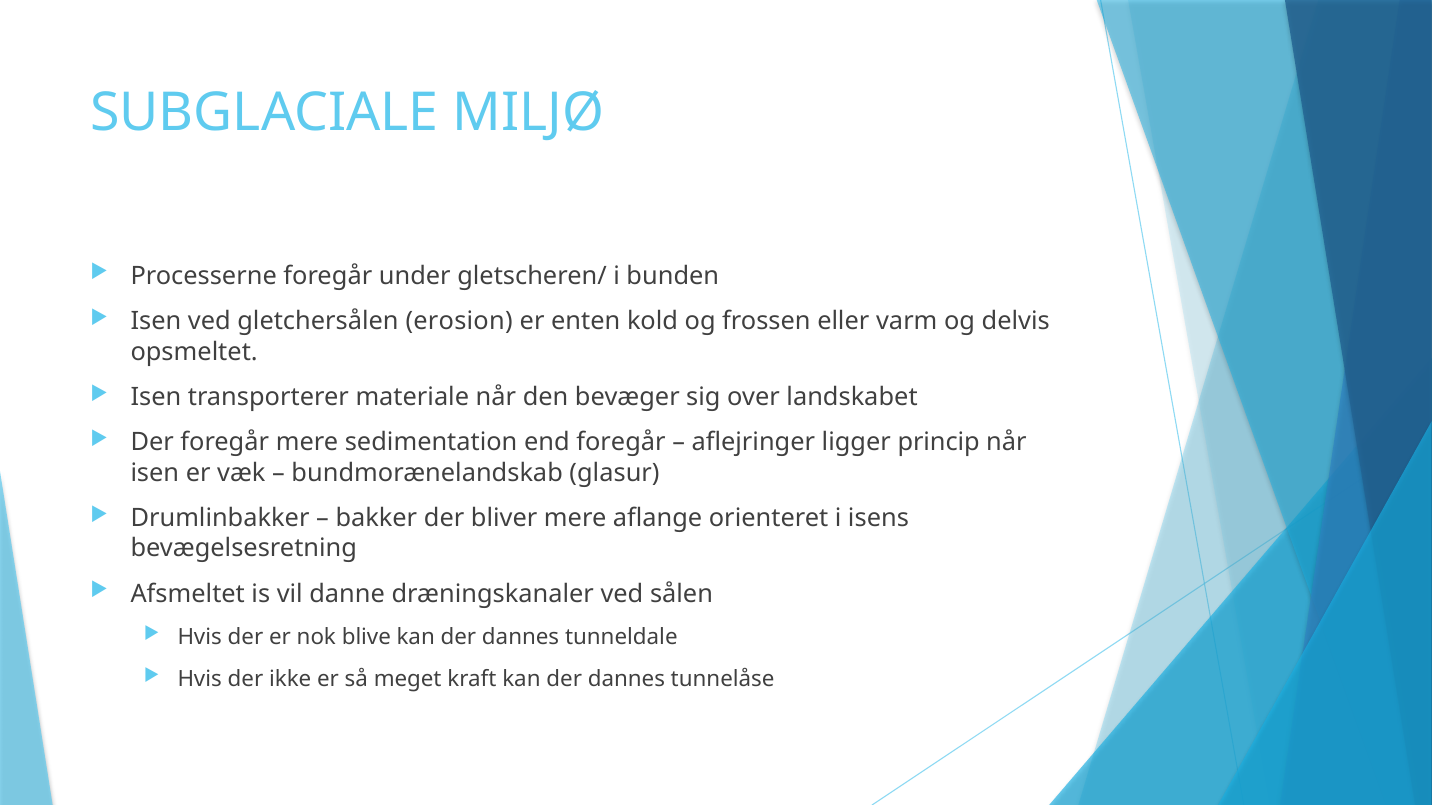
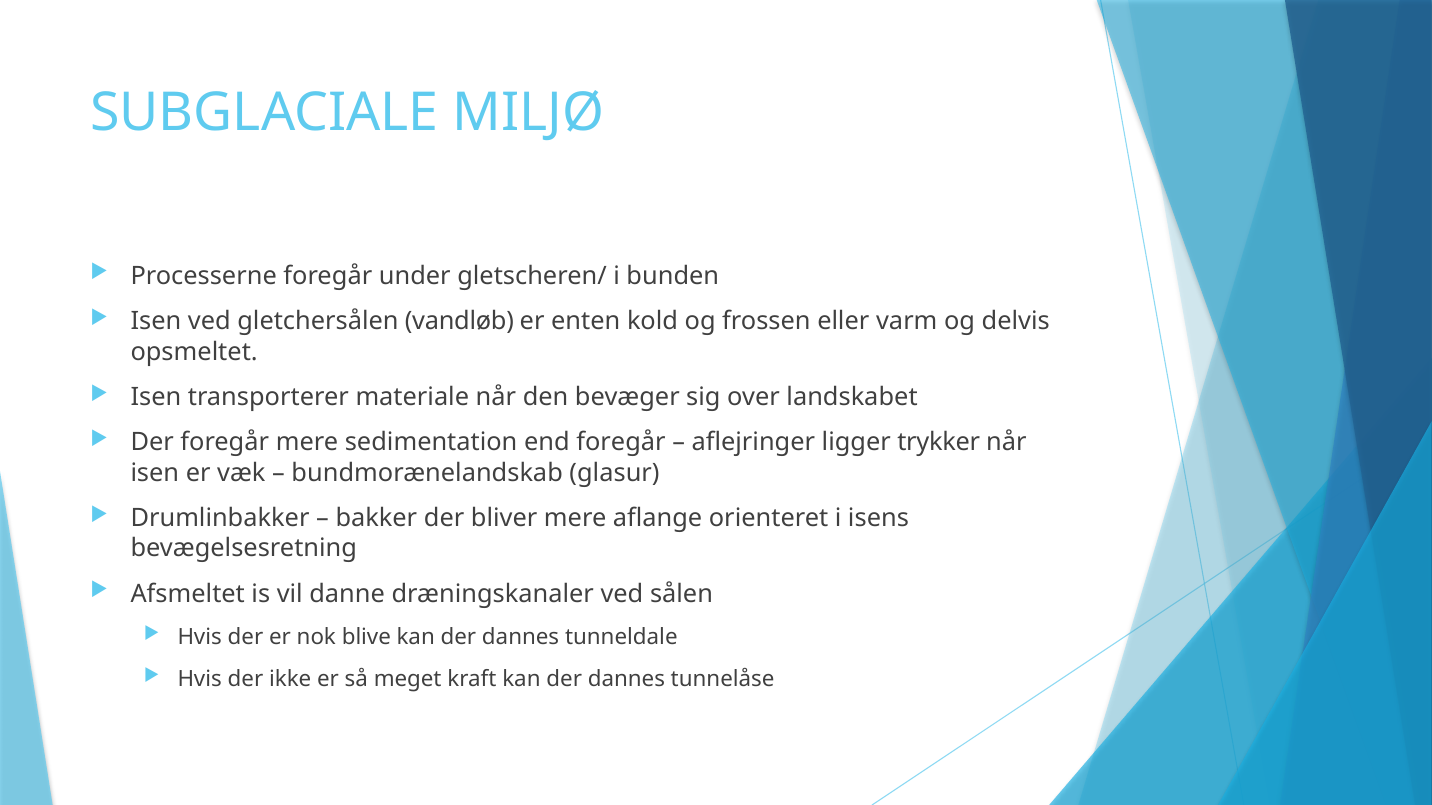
erosion: erosion -> vandløb (459, 322)
princip: princip -> trykker (939, 443)
